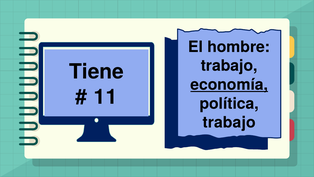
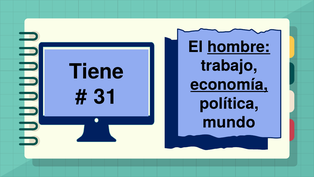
hombre underline: none -> present (239, 47)
11: 11 -> 31 (105, 97)
trabajo: trabajo -> mundo (229, 122)
